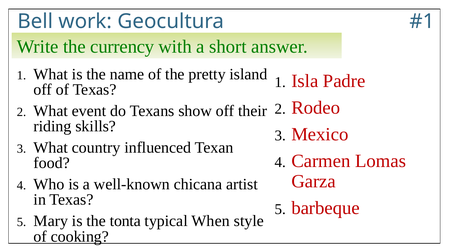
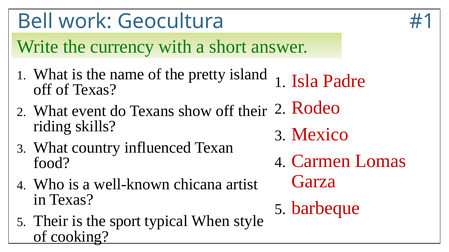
Mary: Mary -> Their (51, 222)
tonta: tonta -> sport (125, 222)
